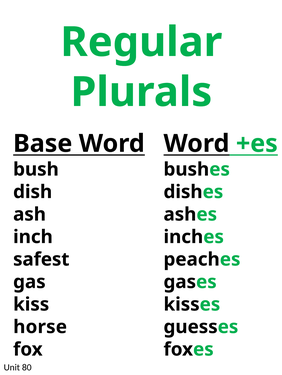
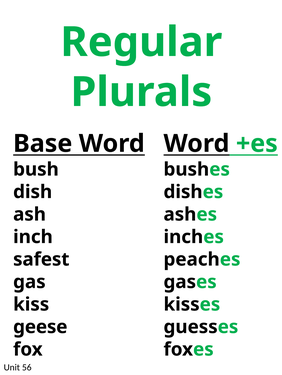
horse: horse -> geese (40, 328)
80: 80 -> 56 (27, 368)
